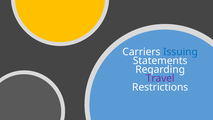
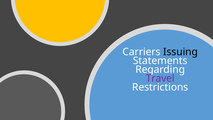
Issuing colour: blue -> black (181, 52)
